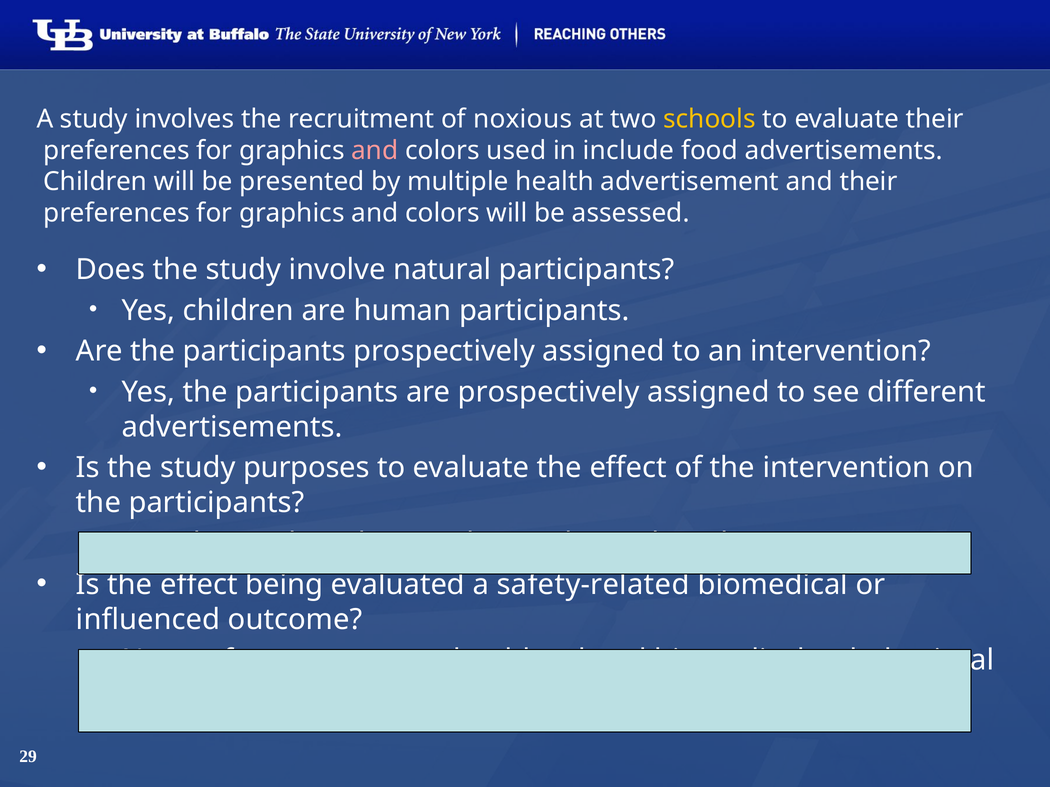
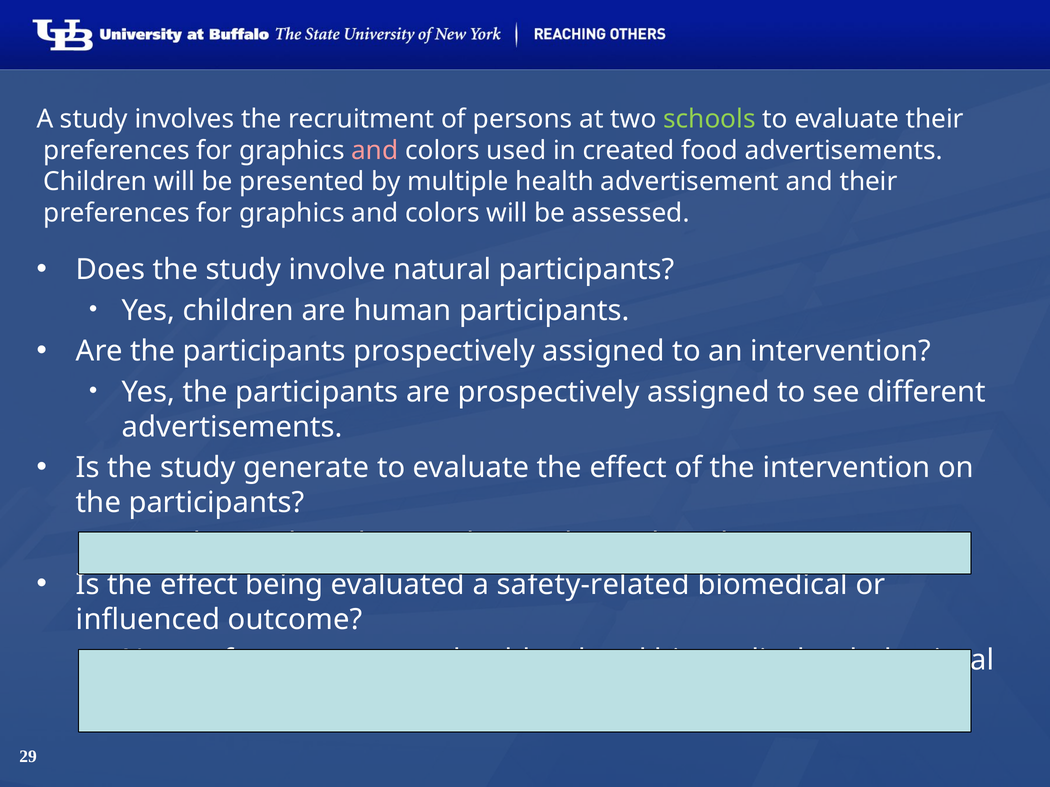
noxious: noxious -> persons (523, 119)
schools colour: yellow -> light green (709, 119)
include: include -> created (629, 150)
purposes: purposes -> generate (306, 468)
